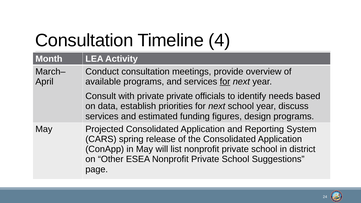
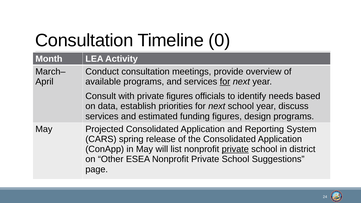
4: 4 -> 0 (219, 40)
private private: private -> figures (180, 96)
private underline: none -> present (235, 149)
